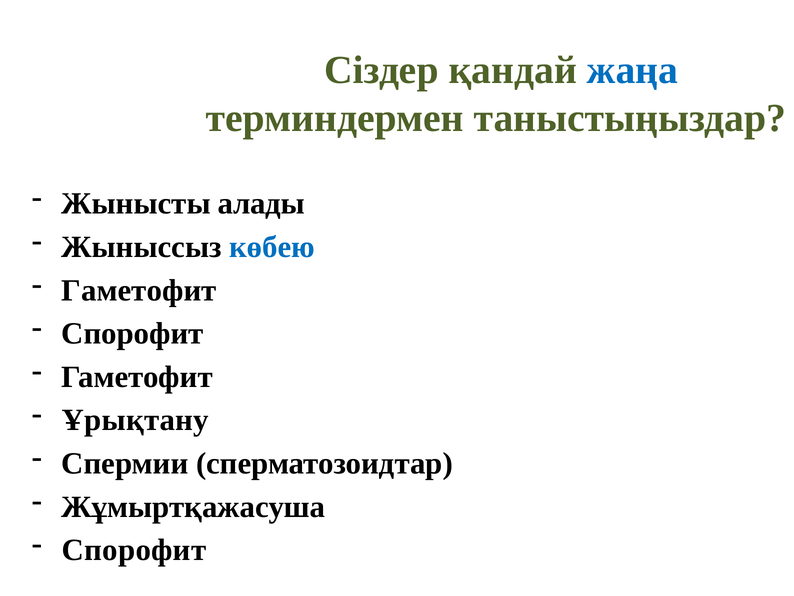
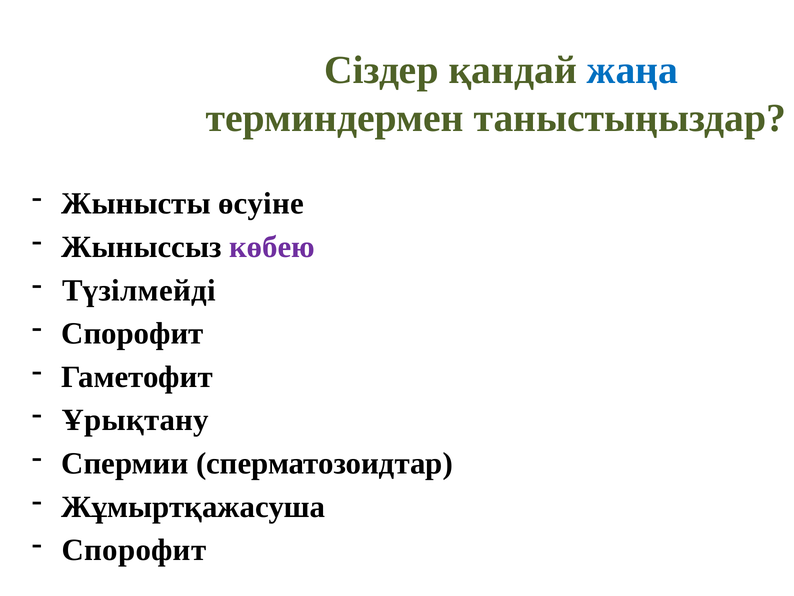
алады: алады -> өсуіне (261, 204)
көбею colour: blue -> purple (272, 247)
Гаметофит: Гаметофит -> Түзілмейді (139, 290)
